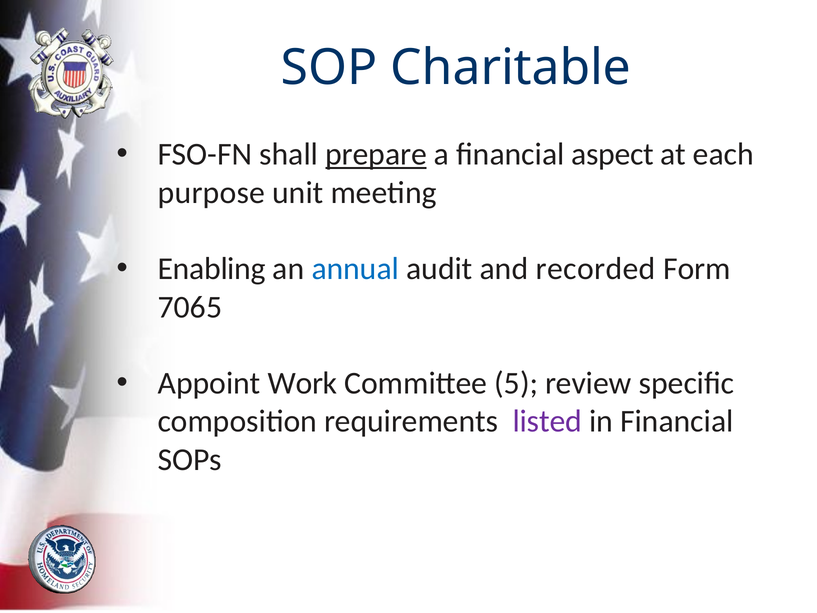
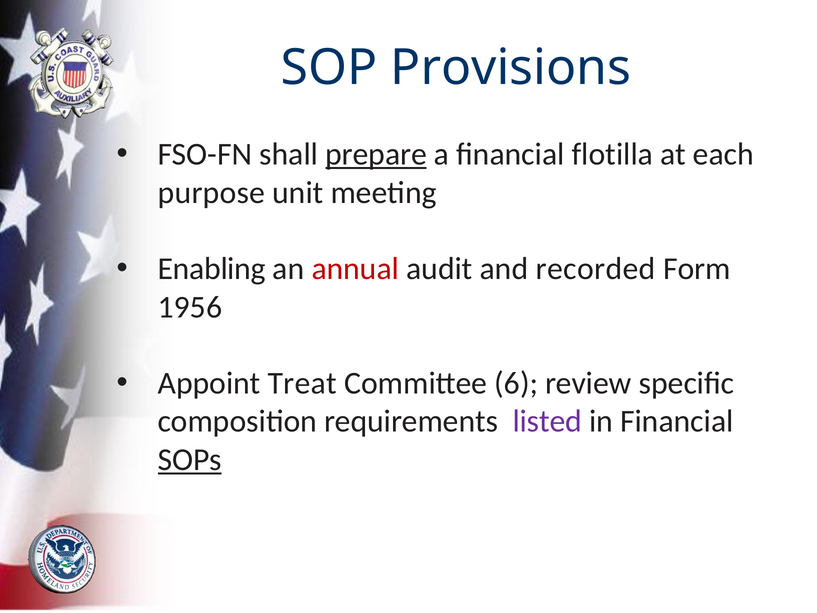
Charitable: Charitable -> Provisions (511, 68)
aspect: aspect -> flotilla (612, 154)
annual colour: blue -> red (355, 269)
7065: 7065 -> 1956 (190, 307)
Work: Work -> Treat (302, 383)
5: 5 -> 6 (516, 383)
SOPs underline: none -> present (190, 459)
